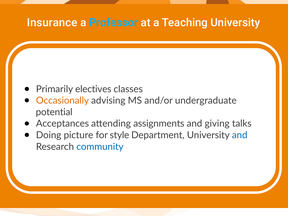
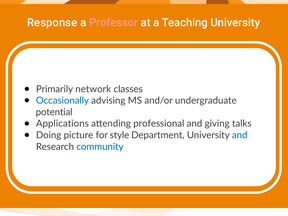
Insurance: Insurance -> Response (52, 23)
Professor colour: light blue -> pink (114, 23)
electives: electives -> network (93, 89)
Occasionally colour: orange -> blue (62, 101)
Acceptances: Acceptances -> Applications (62, 124)
assignments: assignments -> professional (159, 124)
